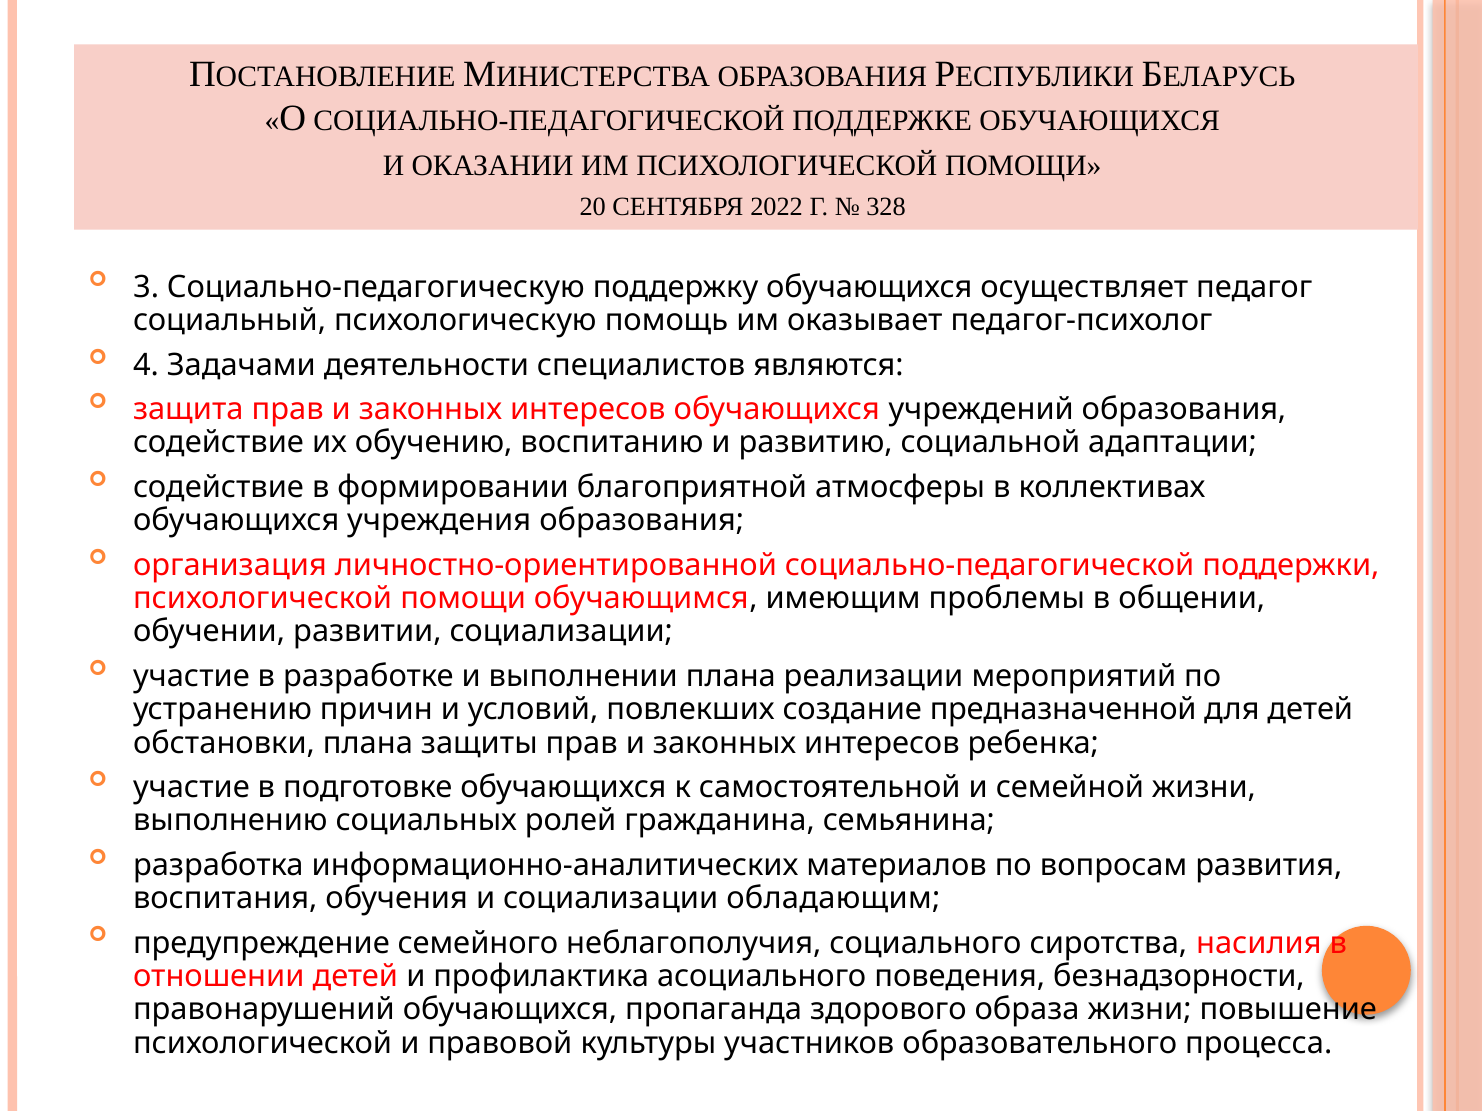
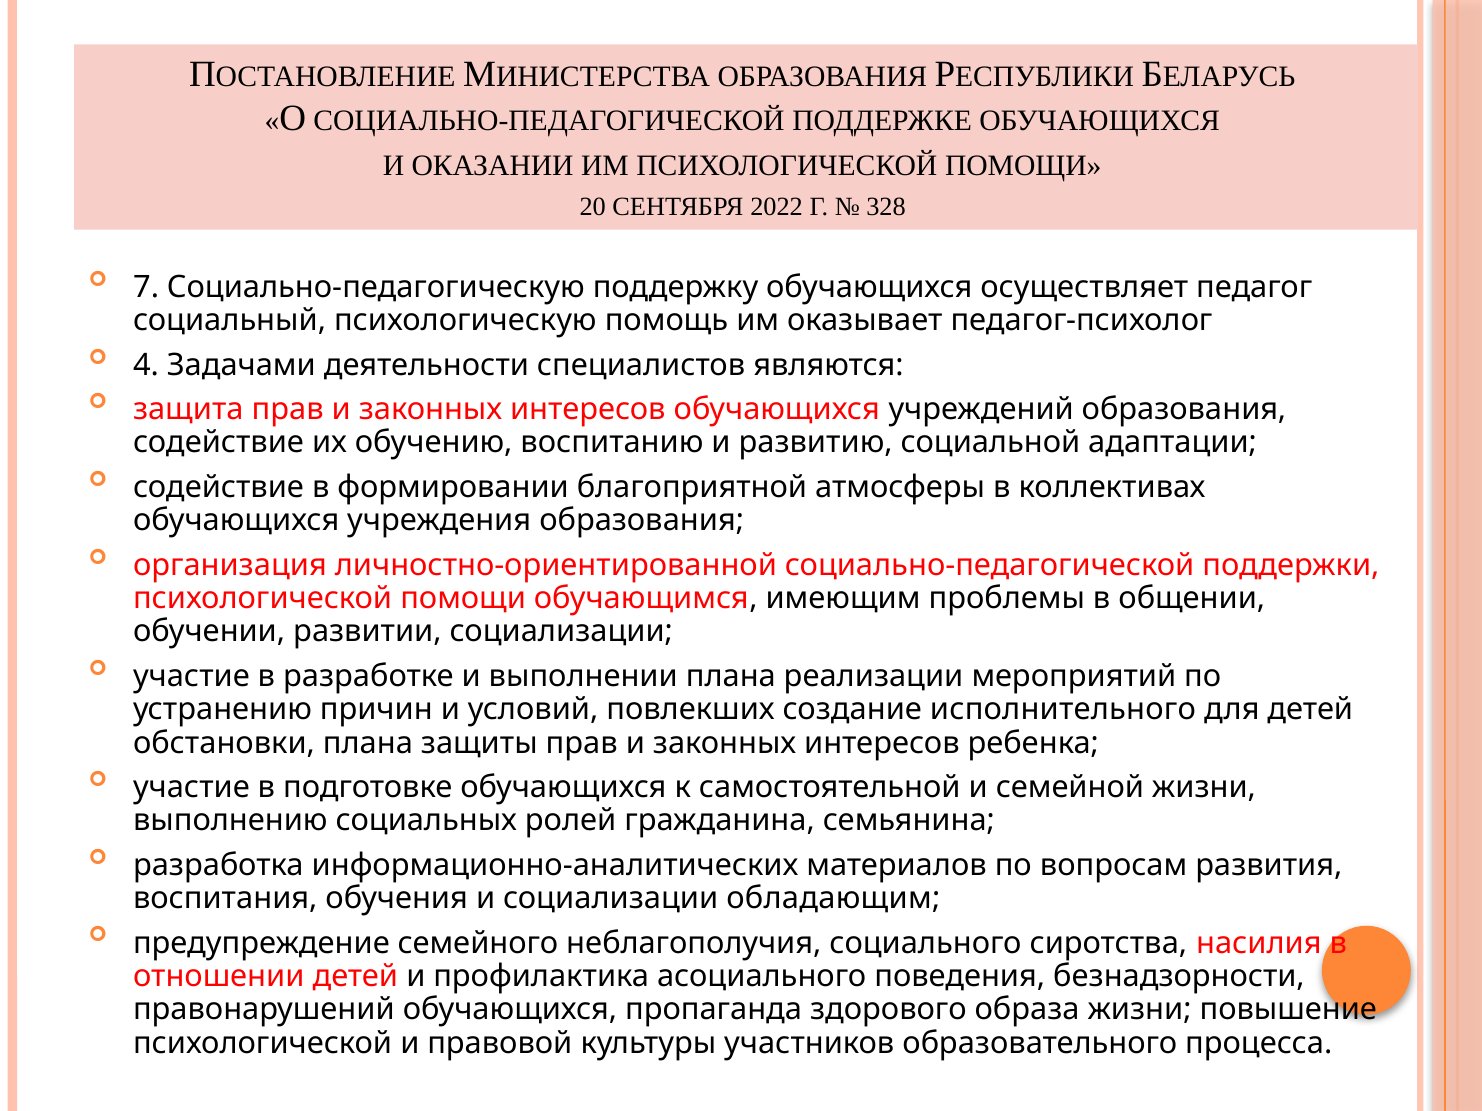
3: 3 -> 7 (146, 287)
предназначенной: предназначенной -> исполнительного (1063, 710)
